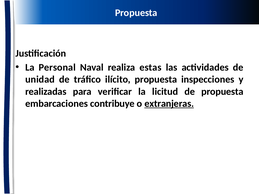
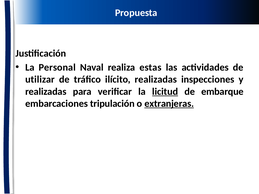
unidad: unidad -> utilizar (40, 80)
ilícito propuesta: propuesta -> realizadas (156, 80)
licitud underline: none -> present (165, 92)
de propuesta: propuesta -> embarque (222, 92)
contribuye: contribuye -> tripulación (112, 104)
